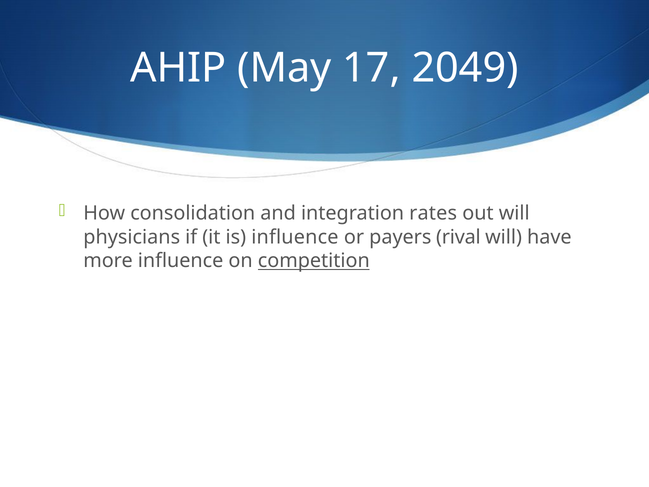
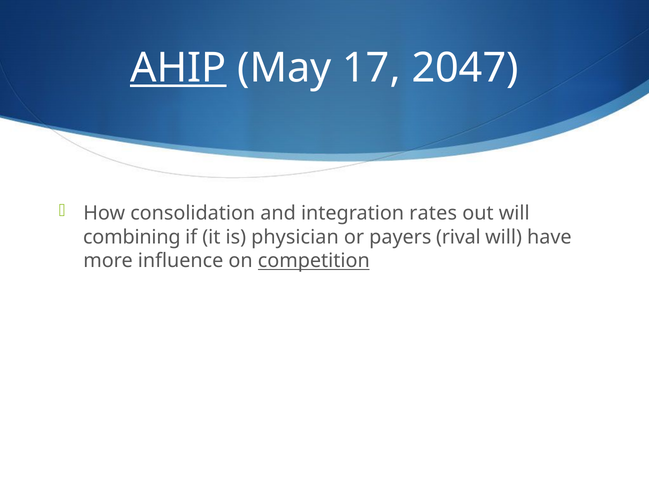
AHIP underline: none -> present (178, 68)
2049: 2049 -> 2047 (465, 68)
physicians: physicians -> combining (132, 237)
is influence: influence -> physician (295, 237)
